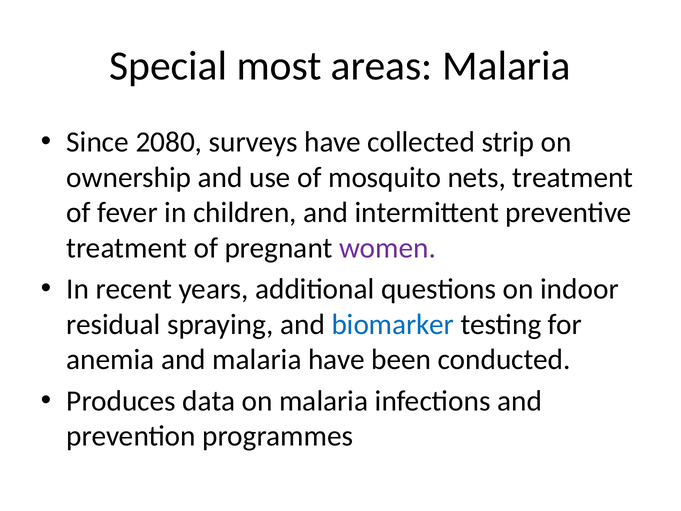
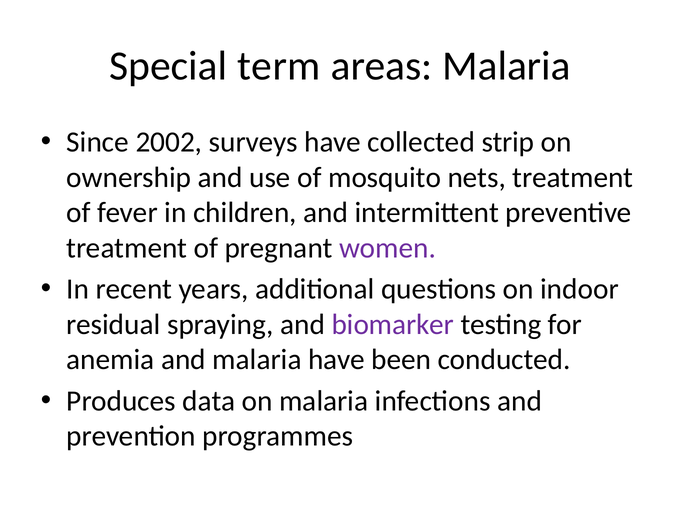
most: most -> term (279, 66)
2080: 2080 -> 2002 (169, 142)
biomarker colour: blue -> purple (393, 324)
